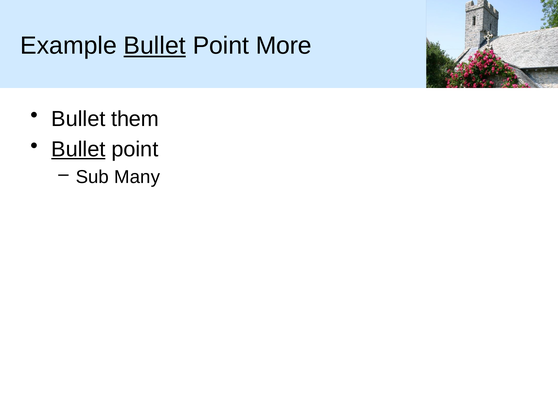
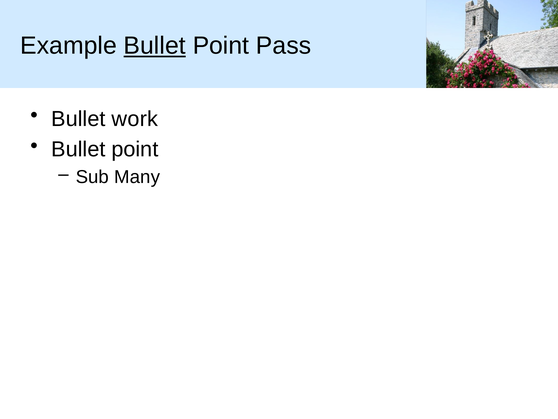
More: More -> Pass (284, 46)
them: them -> work (135, 119)
Bullet underline: present -> none (78, 149)
